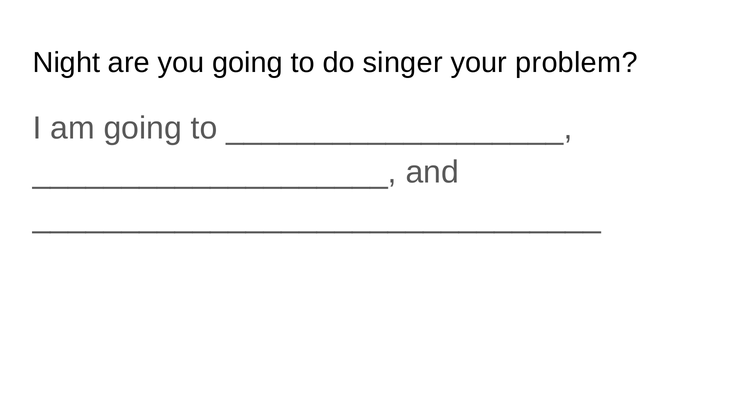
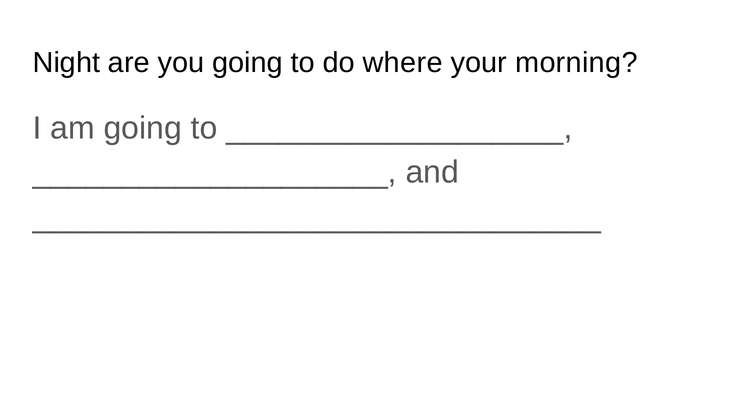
singer: singer -> where (403, 63)
problem: problem -> morning (576, 63)
